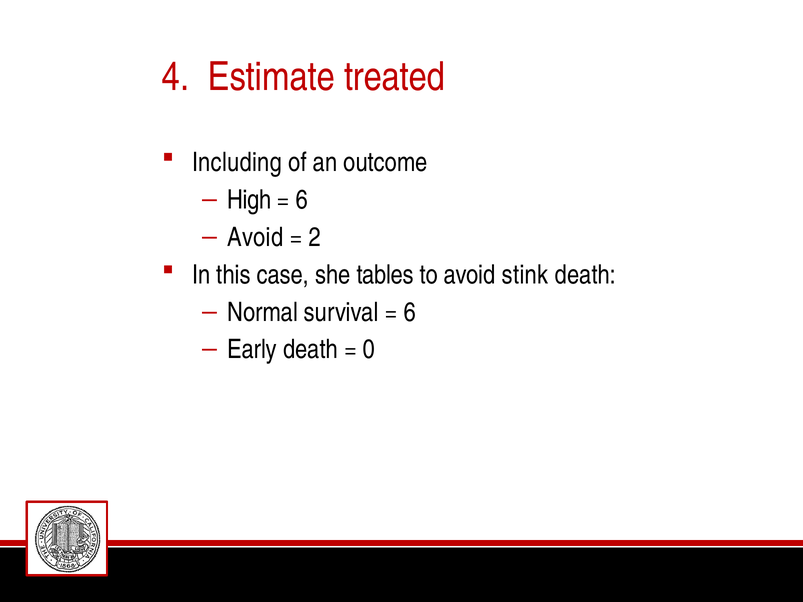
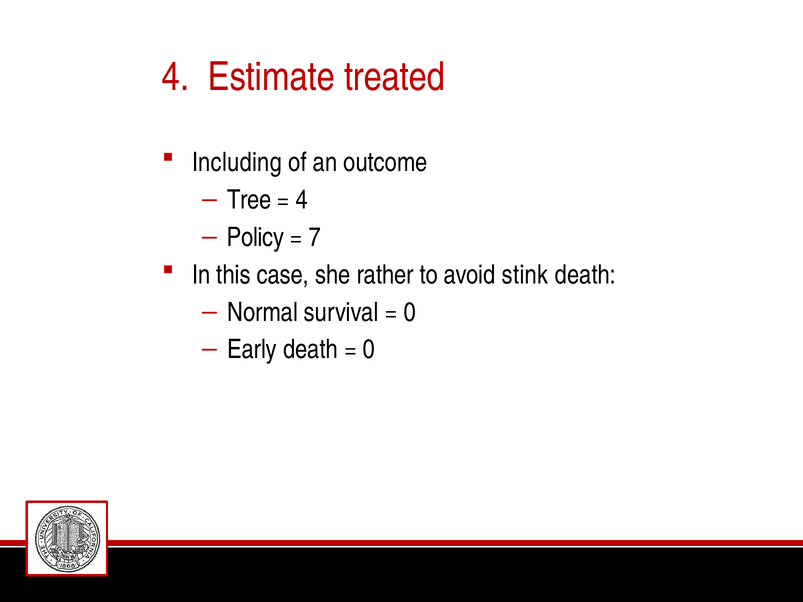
High: High -> Tree (249, 200)
6: 6 -> 4 (302, 200)
Avoid: Avoid -> Policy (256, 237)
2: 2 -> 7 (315, 237)
tables: tables -> rather (385, 275)
6: 6 -> 0 (410, 312)
